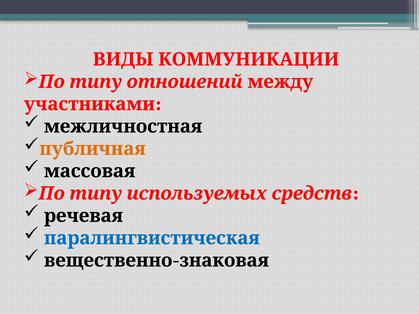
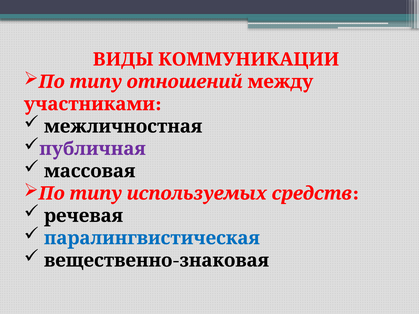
публичная colour: orange -> purple (93, 149)
